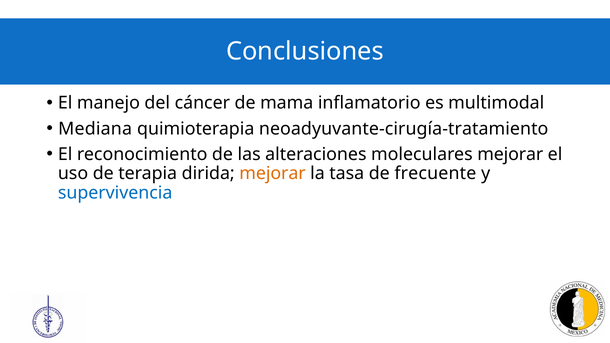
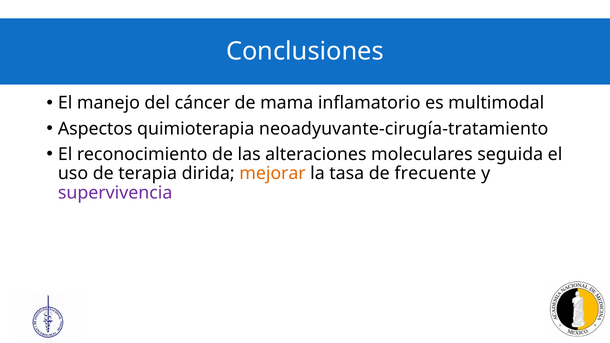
Mediana: Mediana -> Aspectos (95, 129)
moleculares mejorar: mejorar -> seguida (510, 154)
supervivencia colour: blue -> purple (115, 193)
